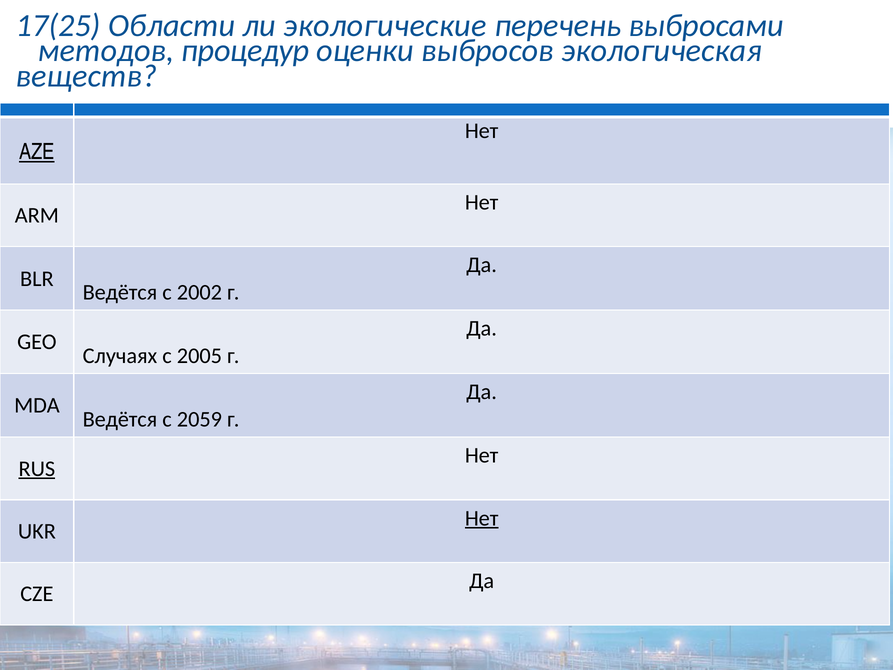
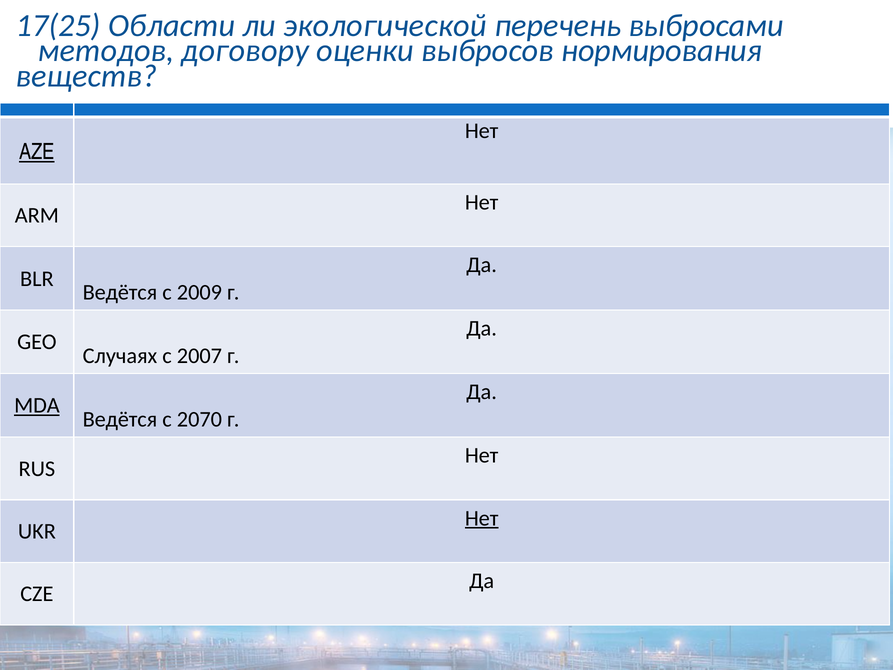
экологические: экологические -> экологической (385, 25)
процедур: процедур -> договору (245, 51)
экологическая: экологическая -> нормирования (662, 51)
2002: 2002 -> 2009 (199, 292)
2005: 2005 -> 2007 (199, 356)
MDA underline: none -> present (37, 405)
2059: 2059 -> 2070 (199, 419)
RUS underline: present -> none (37, 469)
